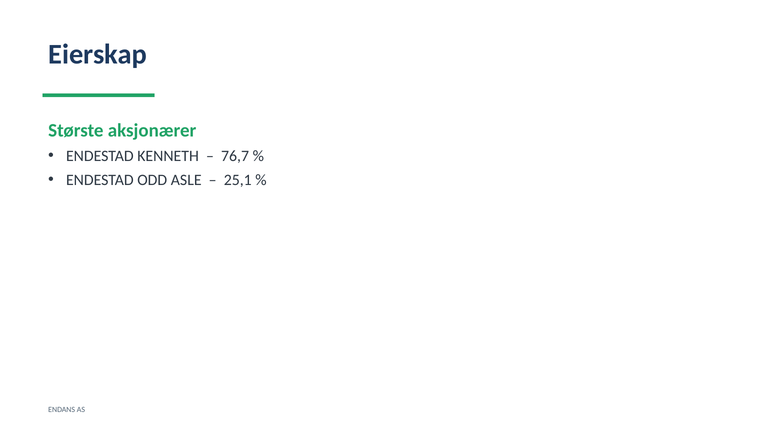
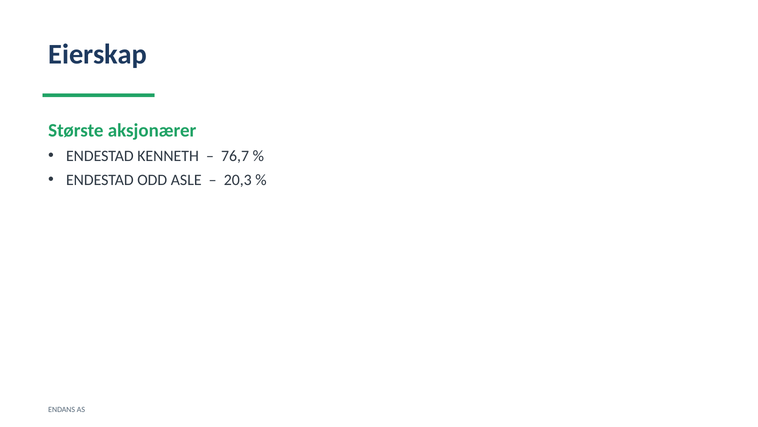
25,1: 25,1 -> 20,3 (238, 180)
